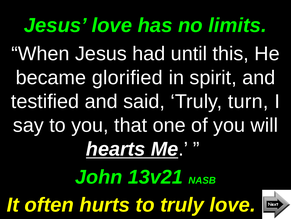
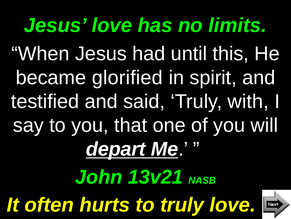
turn: turn -> with (248, 101)
hearts: hearts -> depart (116, 149)
